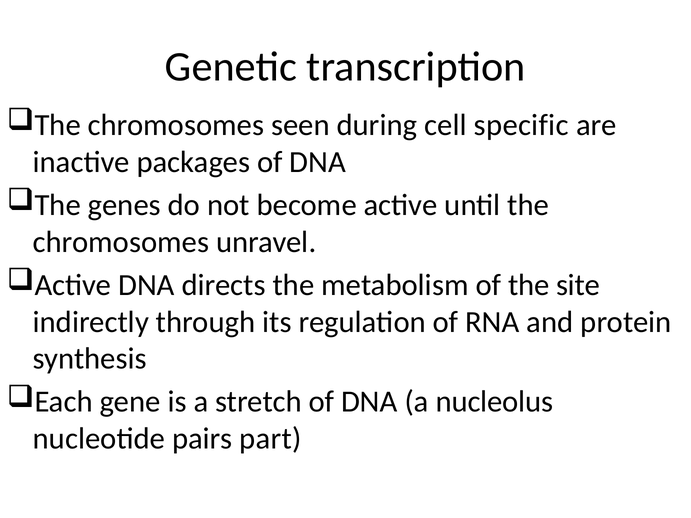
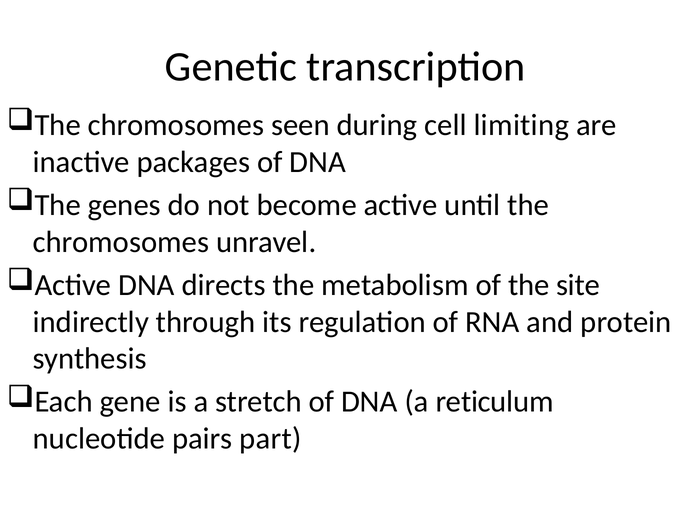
specific: specific -> limiting (521, 125)
nucleolus: nucleolus -> reticulum (495, 402)
